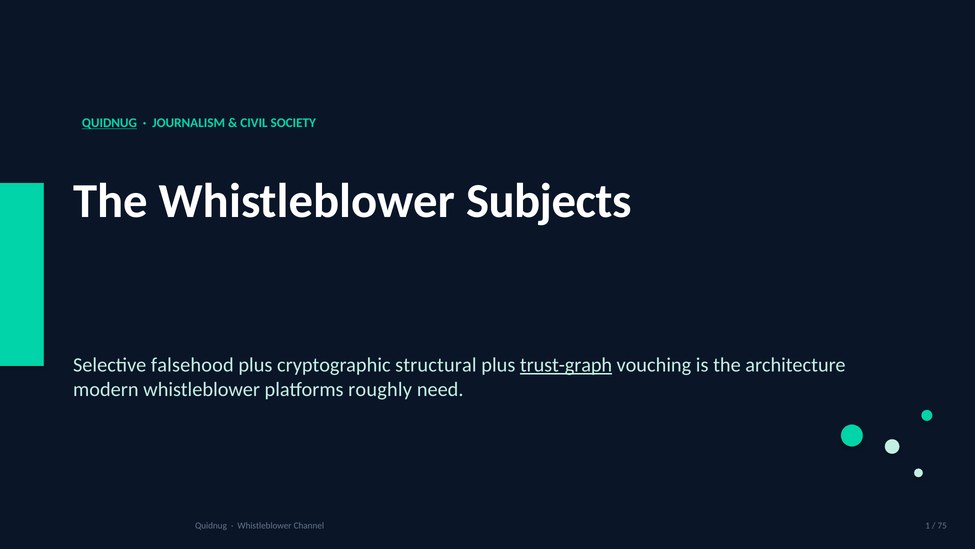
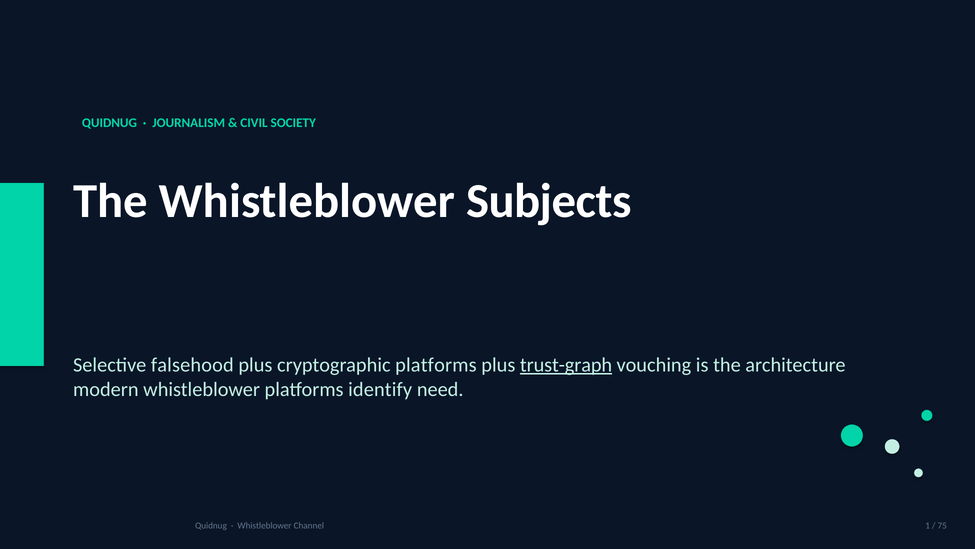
QUIDNUG underline: present -> none (109, 123)
cryptographic structural: structural -> platforms (436, 365)
roughly: roughly -> identify (380, 389)
